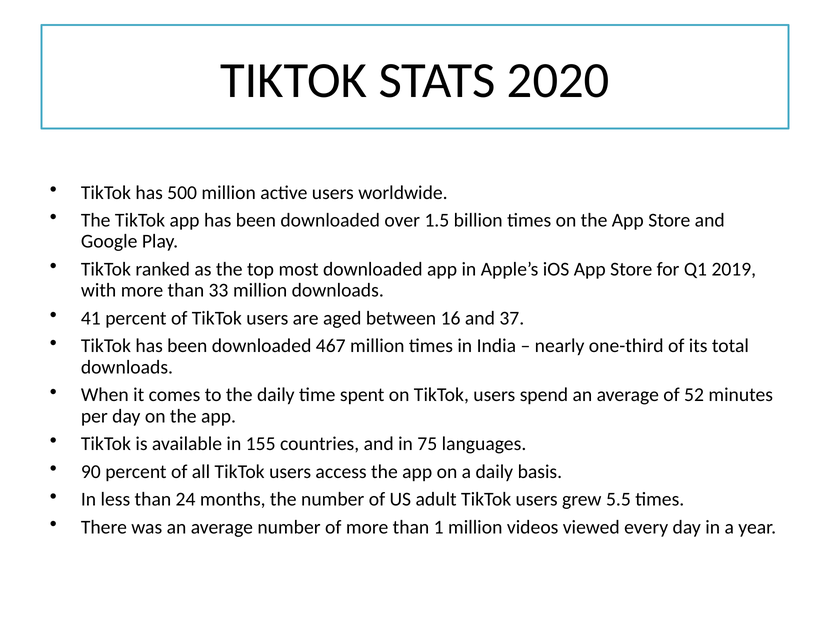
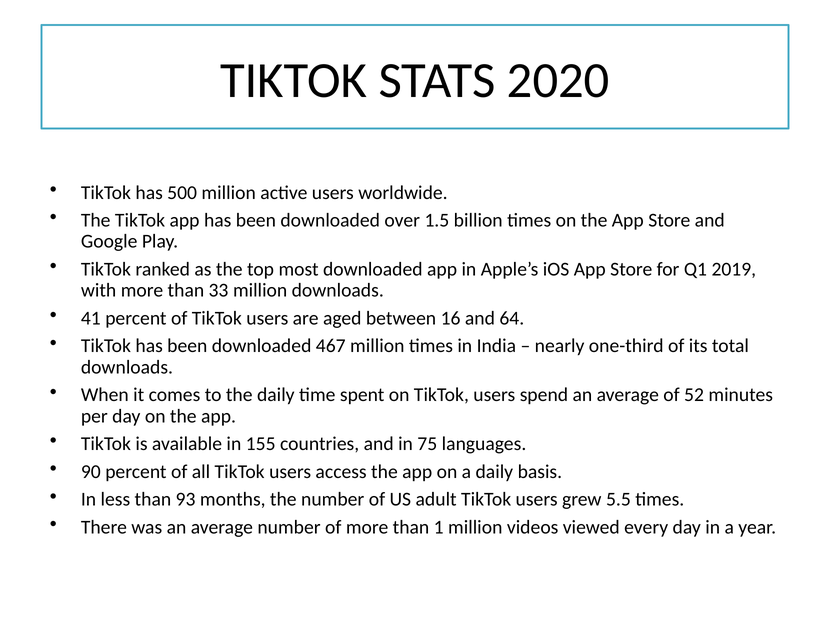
37: 37 -> 64 (512, 318)
24: 24 -> 93 (186, 500)
